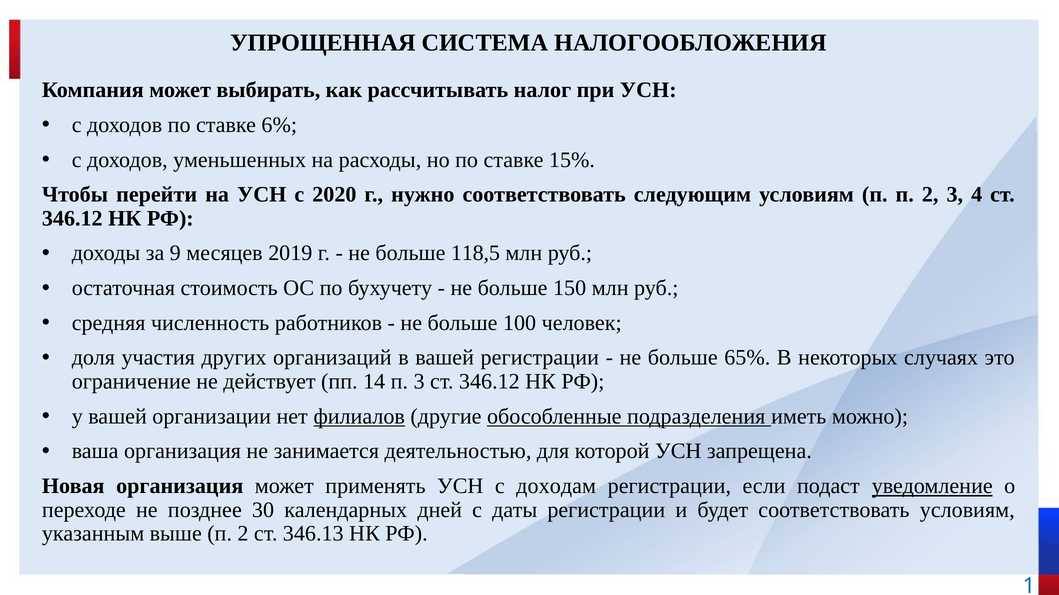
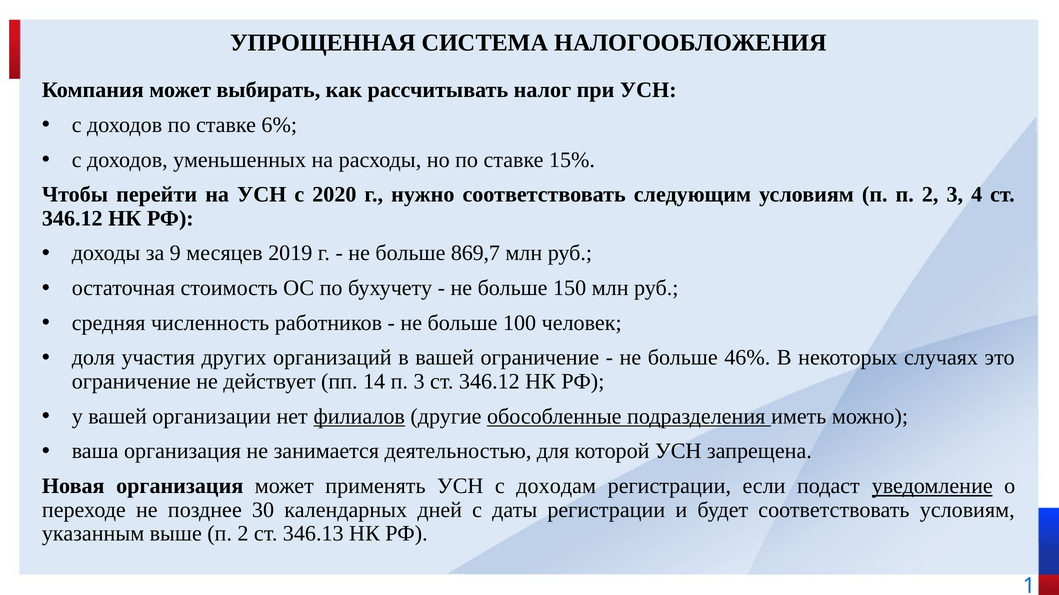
118,5: 118,5 -> 869,7 (475, 254)
вашей регистрации: регистрации -> ограничение (540, 358)
65%: 65% -> 46% (747, 358)
